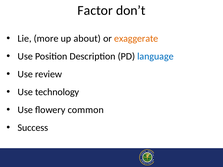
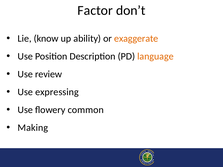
more: more -> know (46, 39)
about: about -> ability (87, 39)
language colour: blue -> orange (155, 56)
technology: technology -> expressing (57, 92)
Success: Success -> Making (33, 128)
